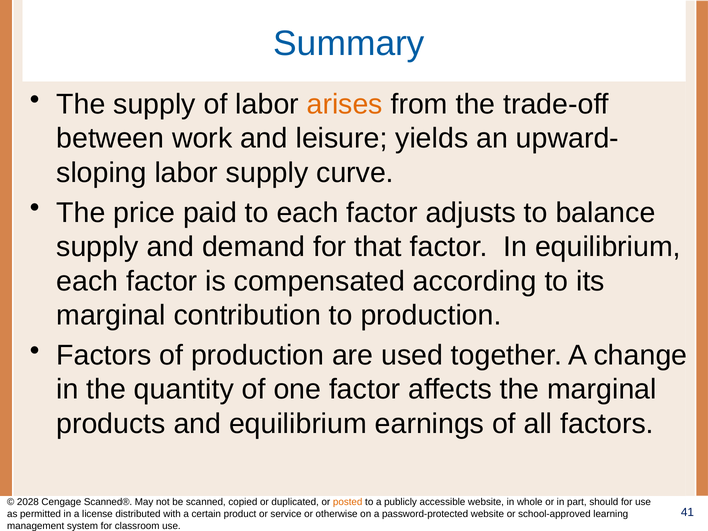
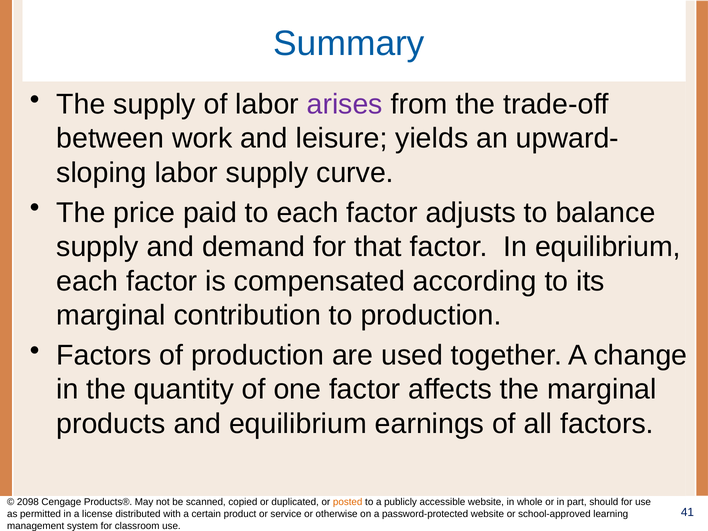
arises colour: orange -> purple (345, 104)
2028: 2028 -> 2098 (28, 502)
Scanned®: Scanned® -> Products® (108, 502)
